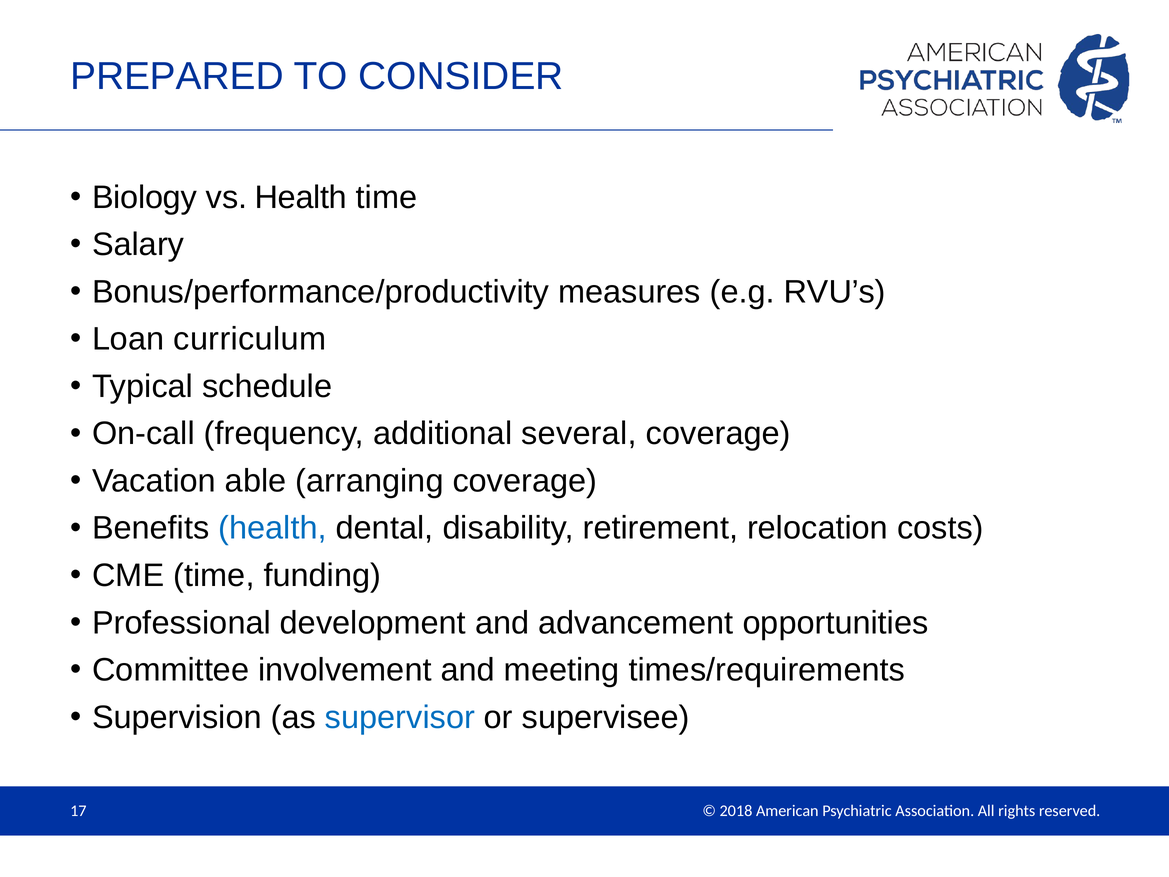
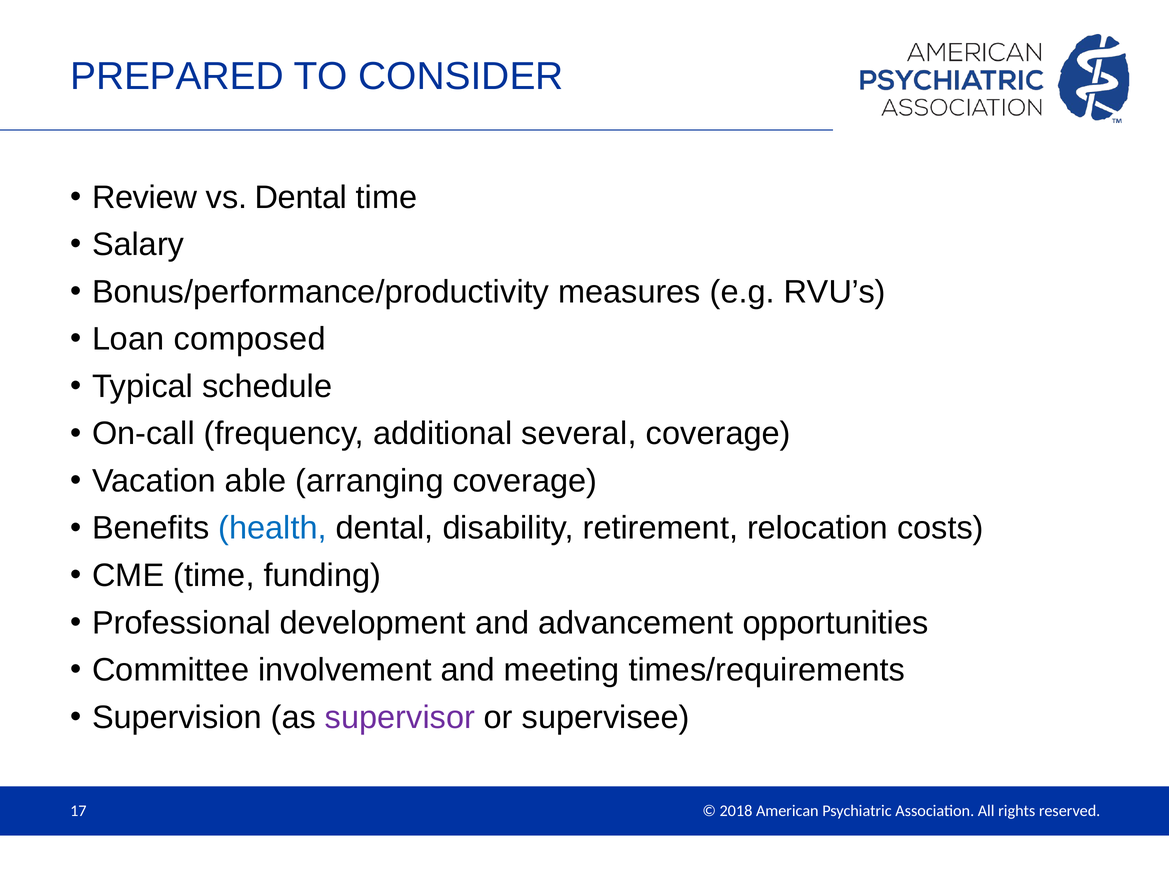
Biology: Biology -> Review (145, 197)
vs Health: Health -> Dental (301, 197)
curriculum: curriculum -> composed (250, 339)
supervisor colour: blue -> purple (400, 717)
